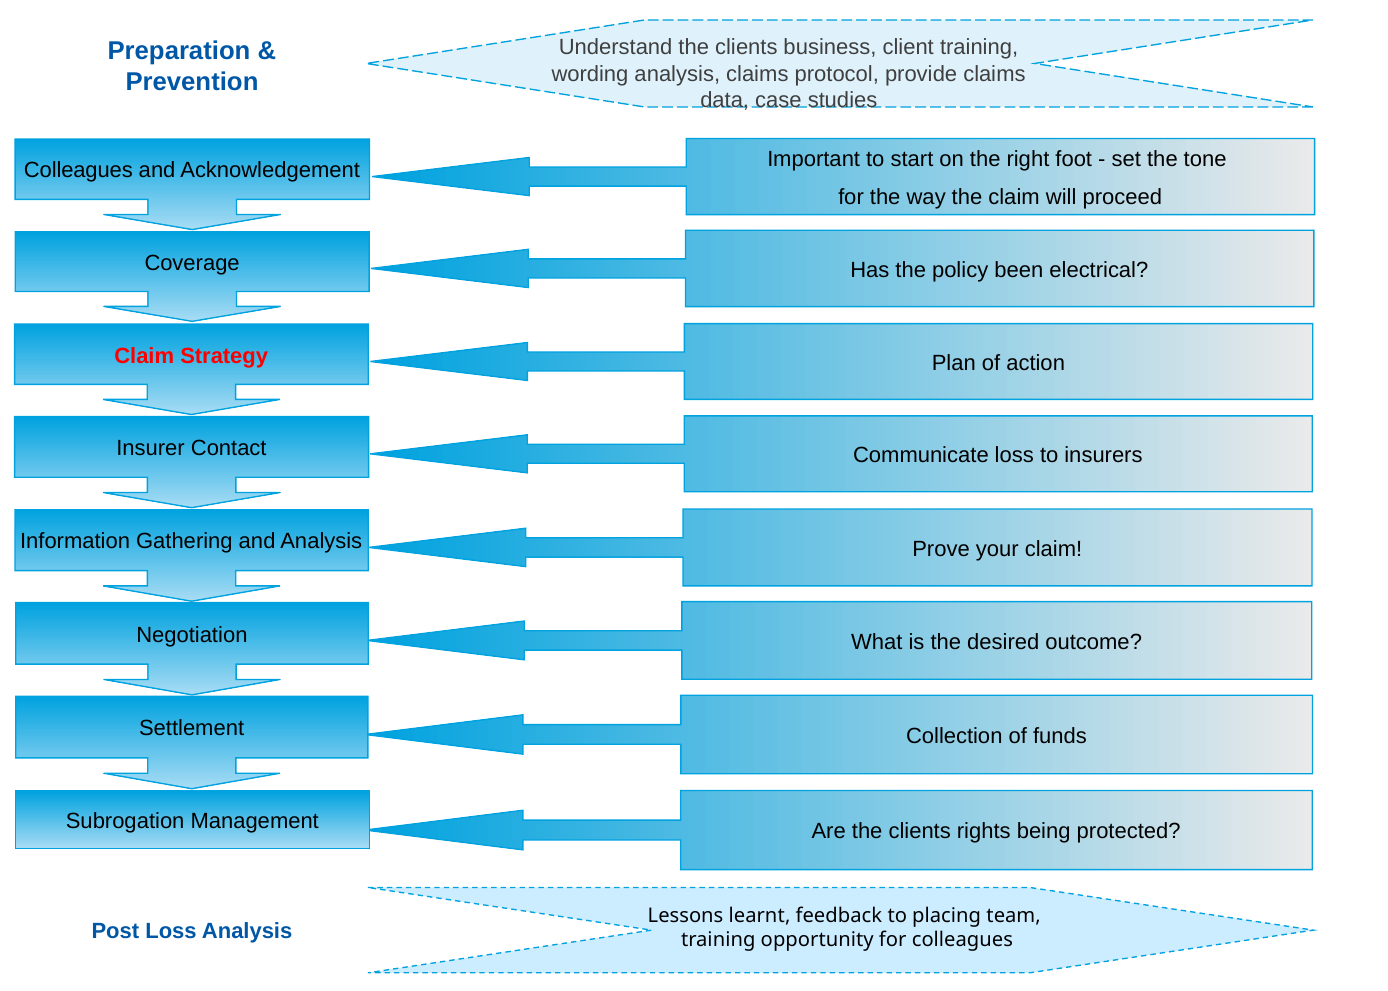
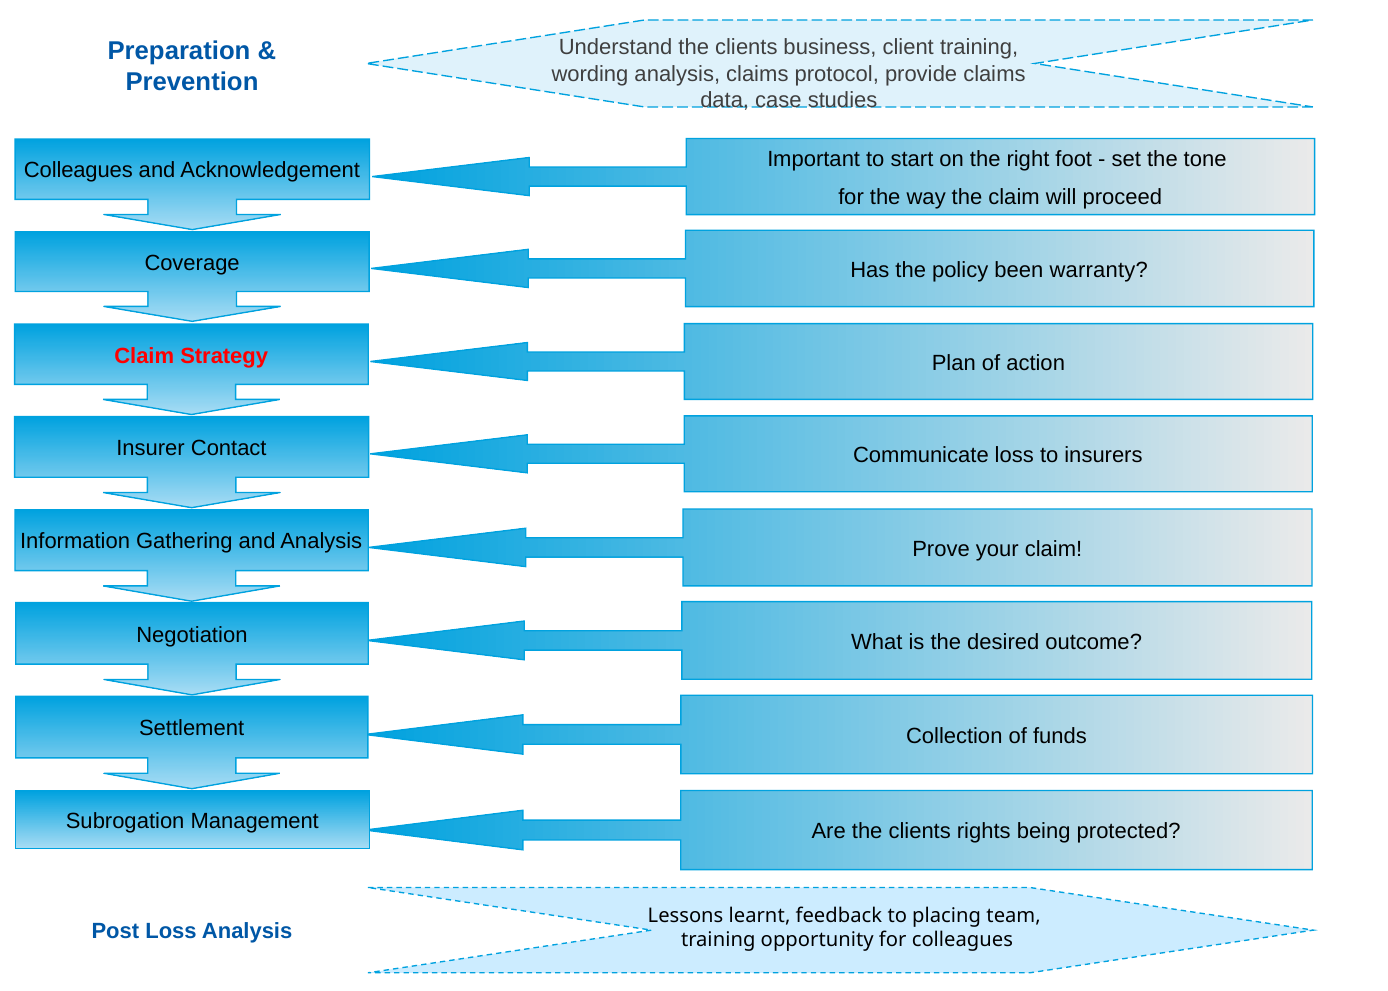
electrical: electrical -> warranty (1099, 270)
